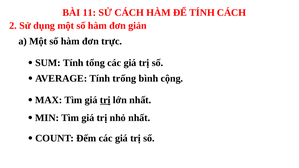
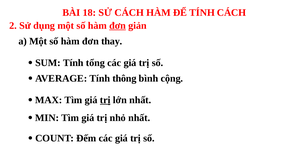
11: 11 -> 18 (89, 13)
đơn underline: none -> present (118, 26)
trực: trực -> thay (112, 41)
trống: trống -> thông (124, 79)
